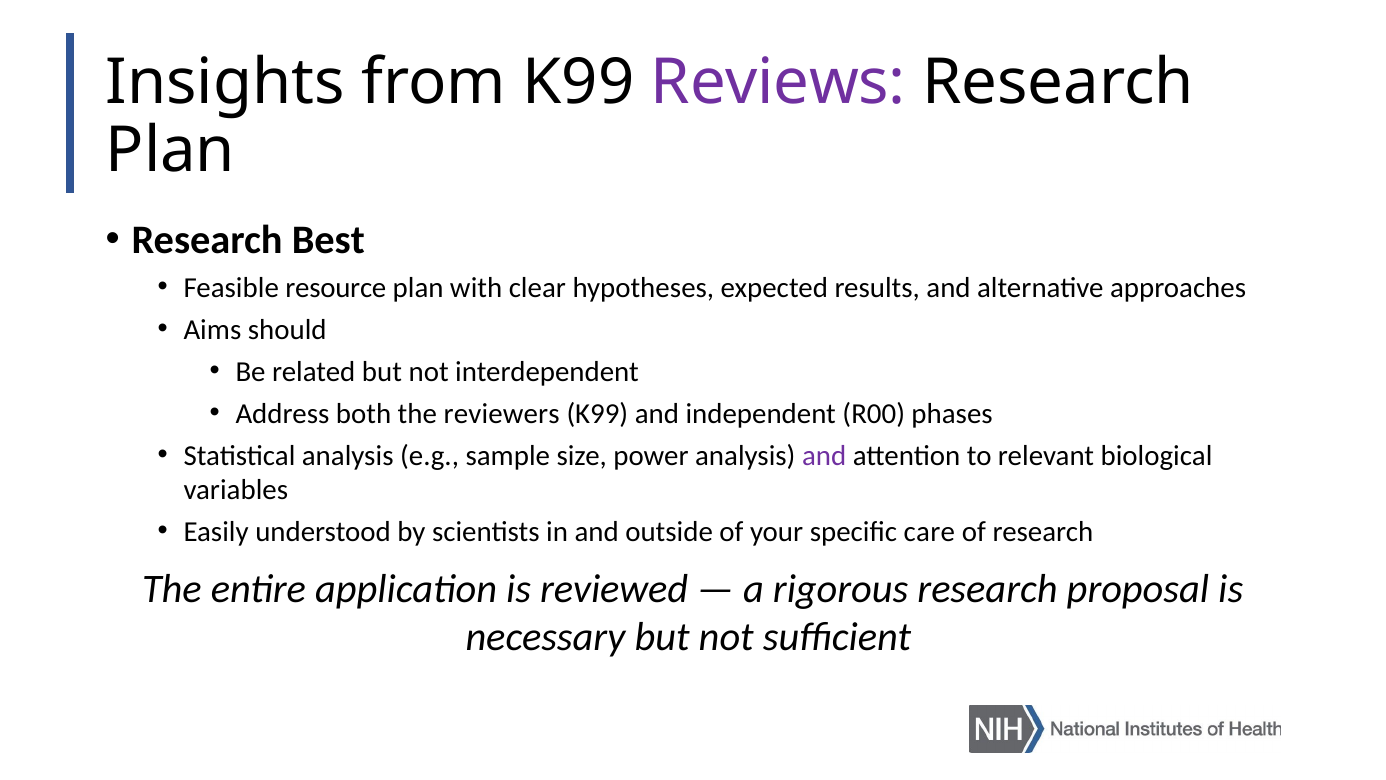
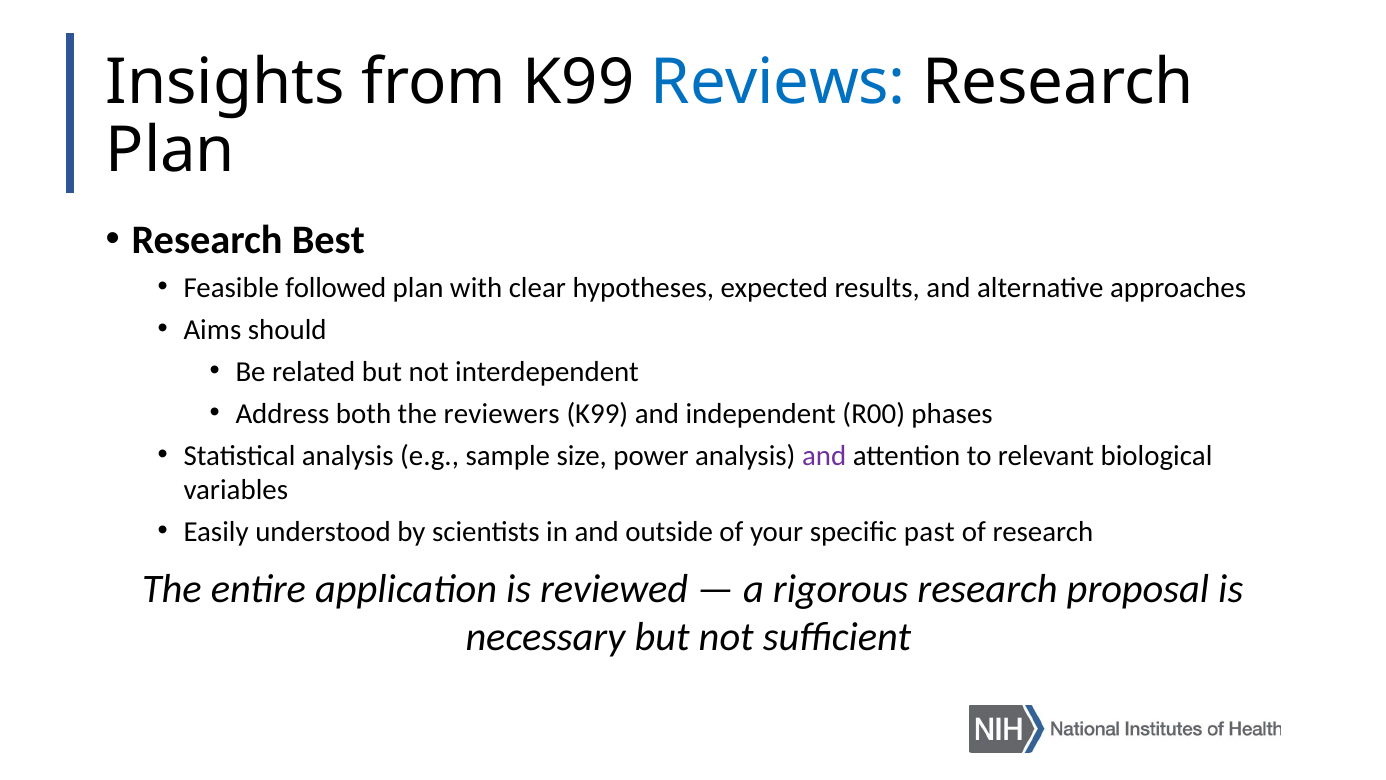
Reviews colour: purple -> blue (778, 82)
resource: resource -> followed (336, 288)
care: care -> past (929, 532)
